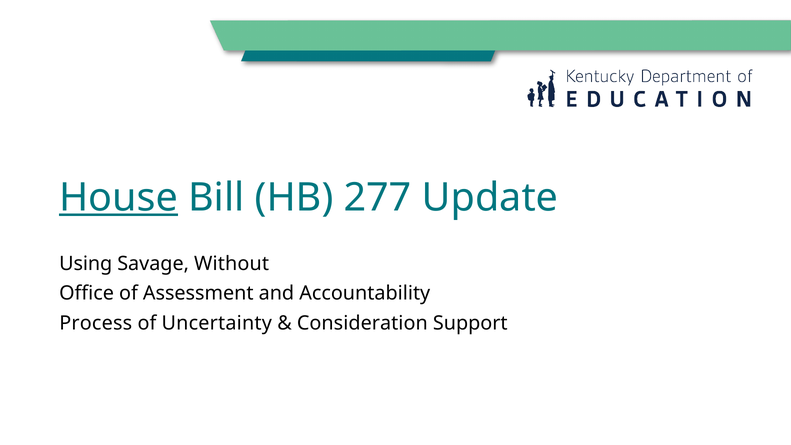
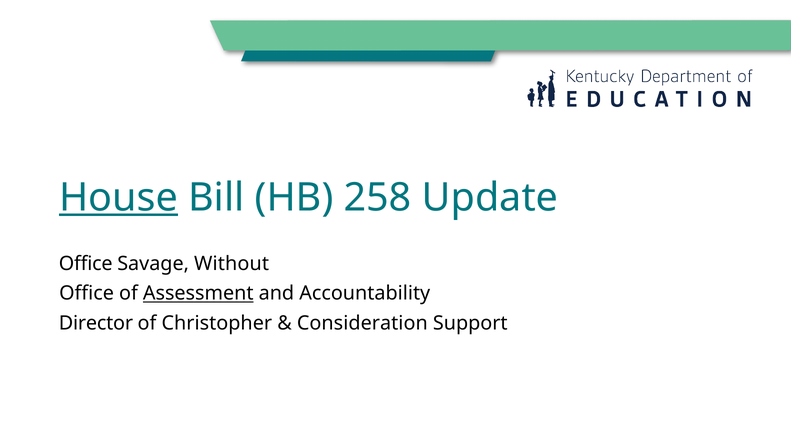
277: 277 -> 258 (378, 198)
Using: Using -> Office (86, 264)
Assessment underline: none -> present (198, 293)
Process: Process -> Director (96, 323)
Uncertainty: Uncertainty -> Christopher (217, 323)
